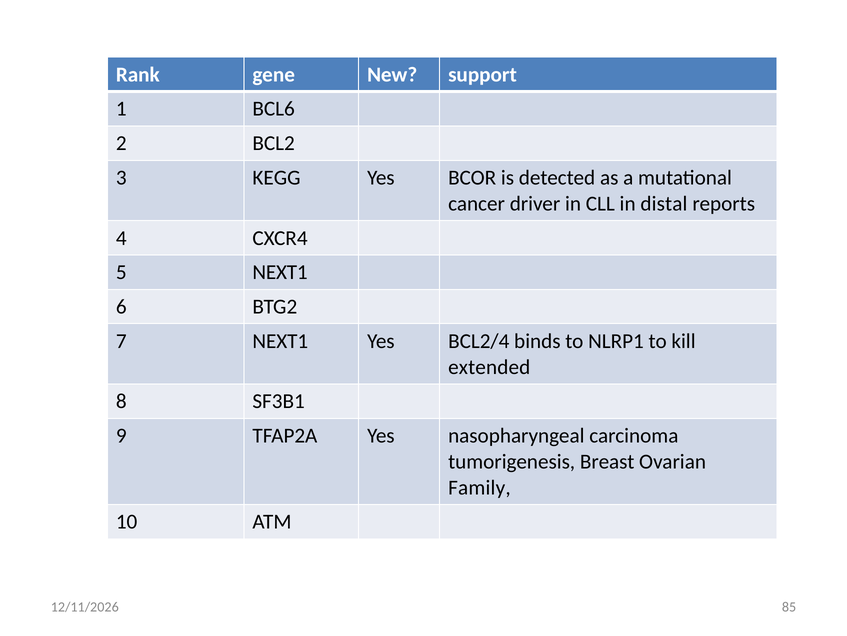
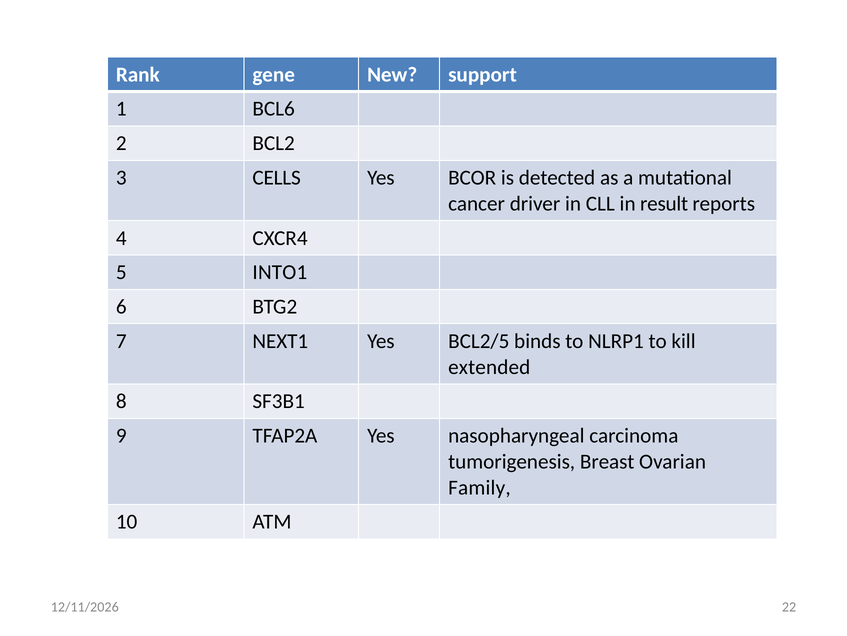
KEGG: KEGG -> CELLS (277, 178)
distal: distal -> result (664, 203)
5 NEXT1: NEXT1 -> INTO1 (280, 272)
BCL2/4: BCL2/4 -> BCL2/5 (479, 341)
85: 85 -> 22 (789, 607)
